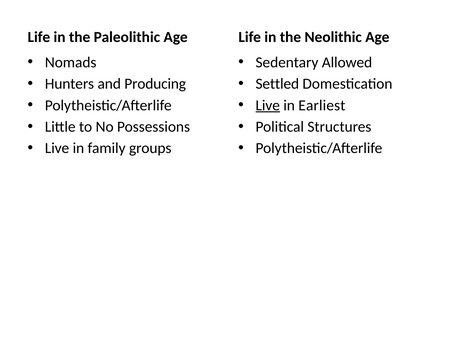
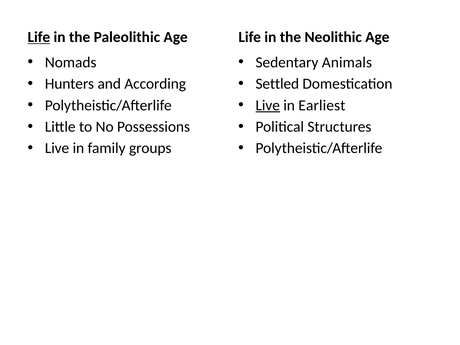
Life underline: none -> present (39, 37)
Allowed: Allowed -> Animals (347, 62)
Producing: Producing -> According (155, 84)
